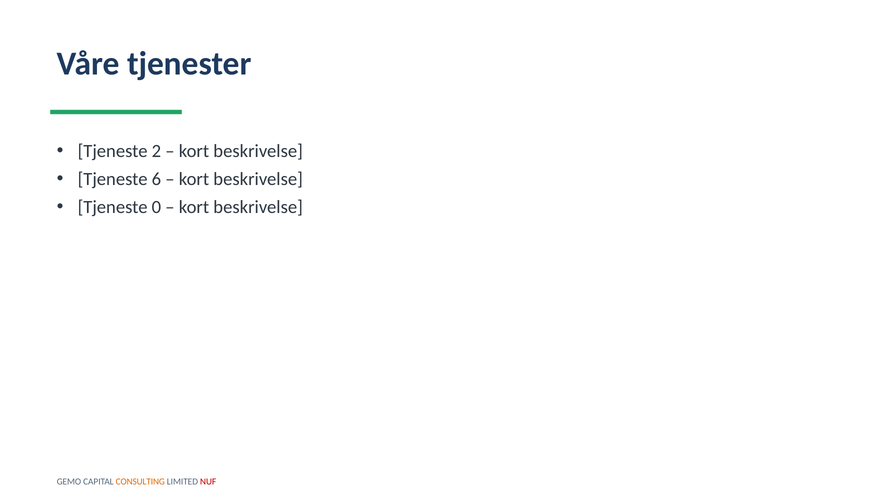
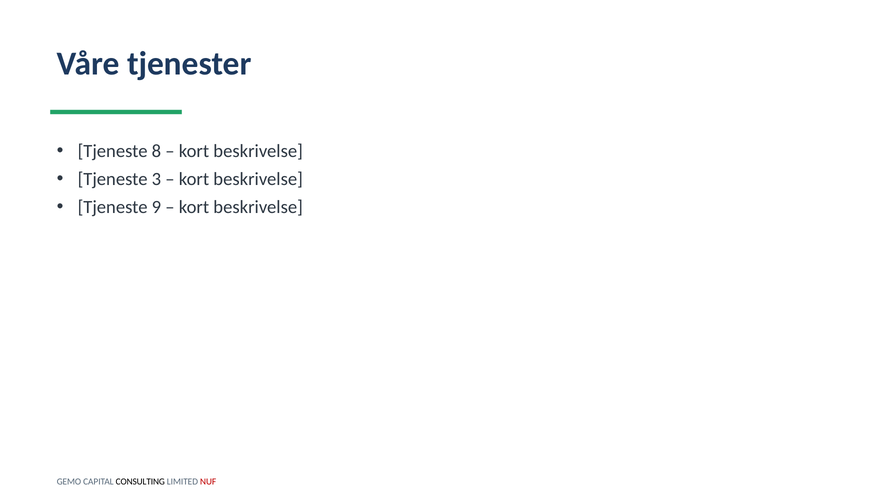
2: 2 -> 8 (156, 151)
6: 6 -> 3 (156, 179)
0: 0 -> 9 (156, 207)
CONSULTING colour: orange -> black (140, 481)
